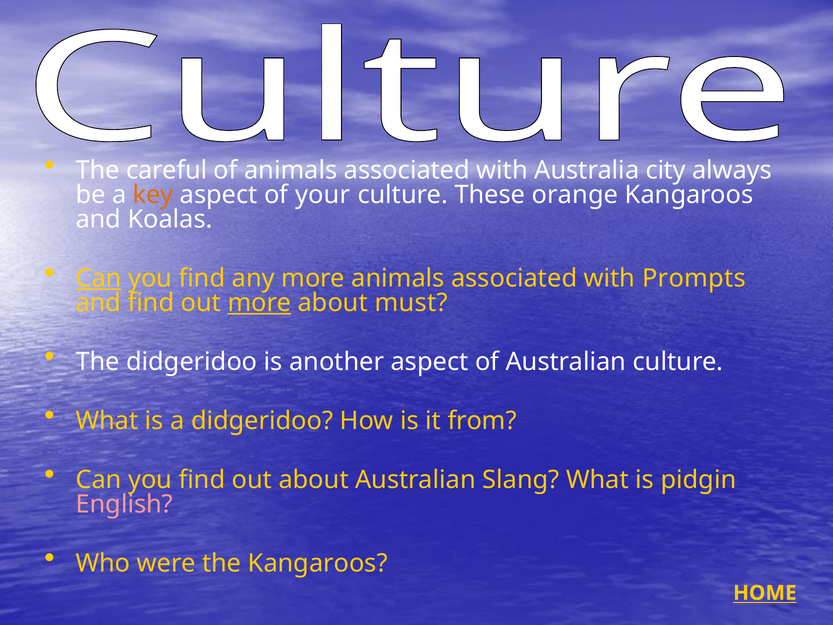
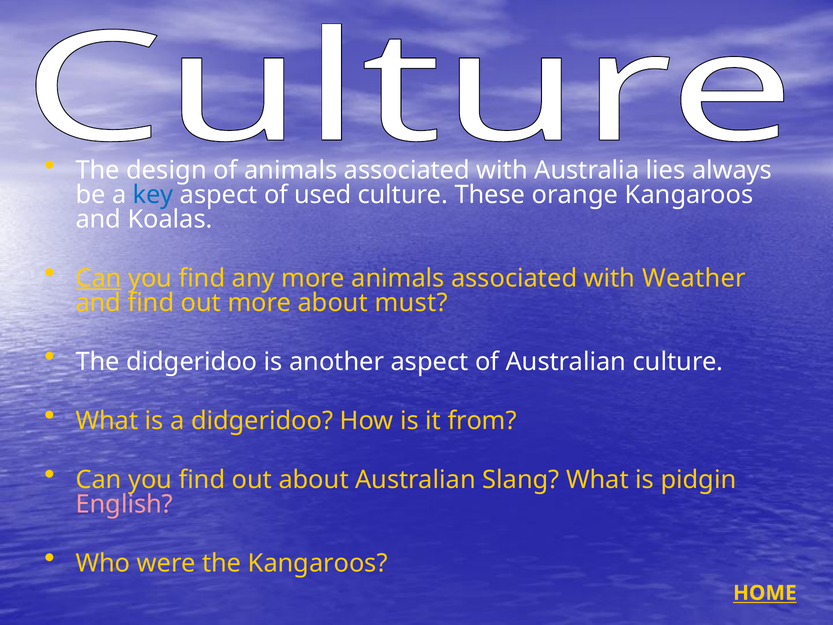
careful: careful -> design (167, 170)
city: city -> lies (666, 170)
key colour: orange -> blue (153, 195)
your: your -> used (323, 195)
Prompts: Prompts -> Weather (694, 278)
more underline: present -> none (259, 303)
